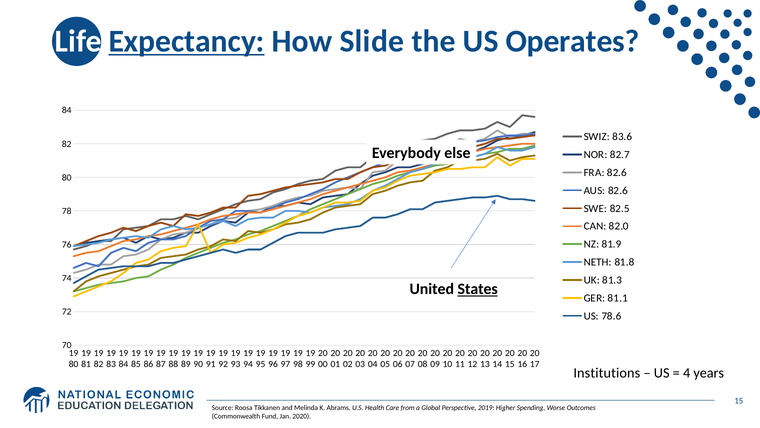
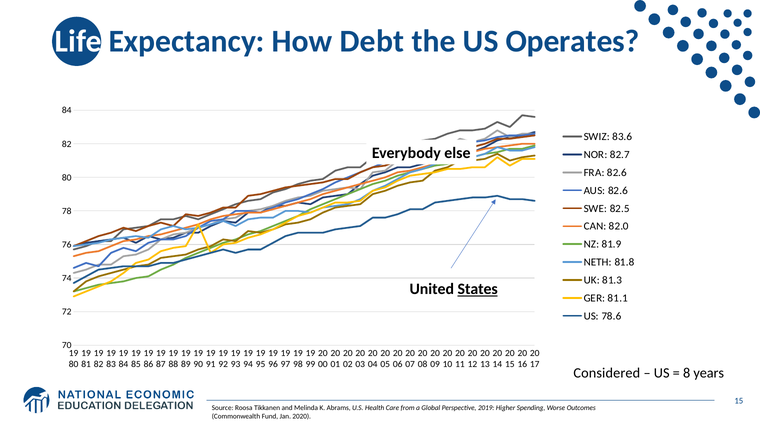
Expectancy underline: present -> none (187, 41)
Slide: Slide -> Debt (372, 41)
Institutions: Institutions -> Considered (607, 373)
4: 4 -> 8 (687, 373)
